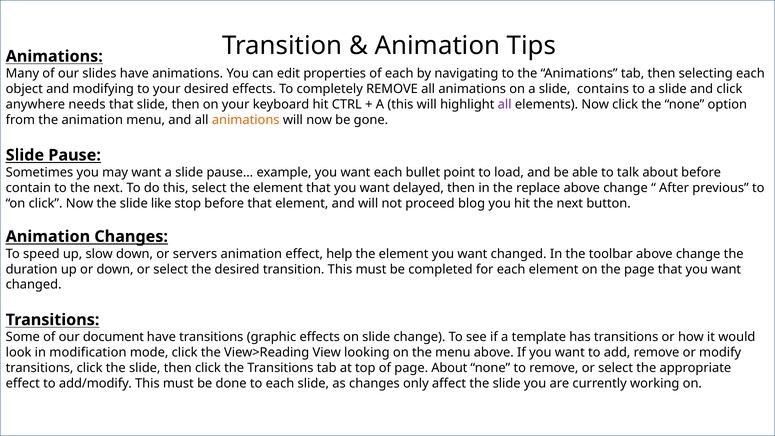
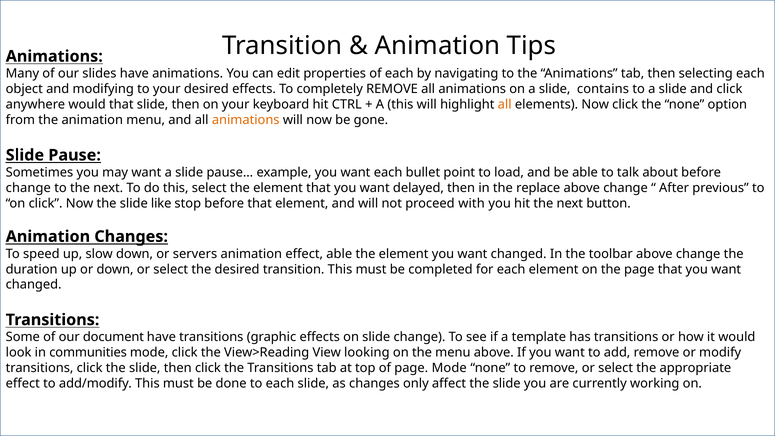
anywhere needs: needs -> would (87, 105)
all colour: purple -> orange (505, 105)
contain: contain -> change (28, 188)
blog: blog -> with (472, 203)
effect help: help -> able (339, 254)
modification: modification -> communities (88, 352)
page About: About -> Mode (449, 368)
